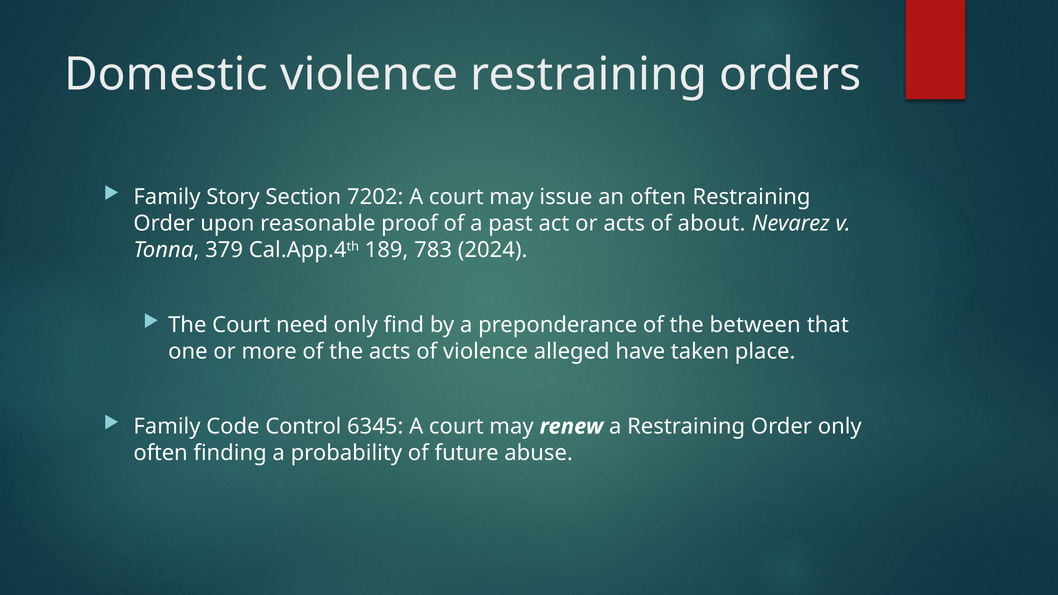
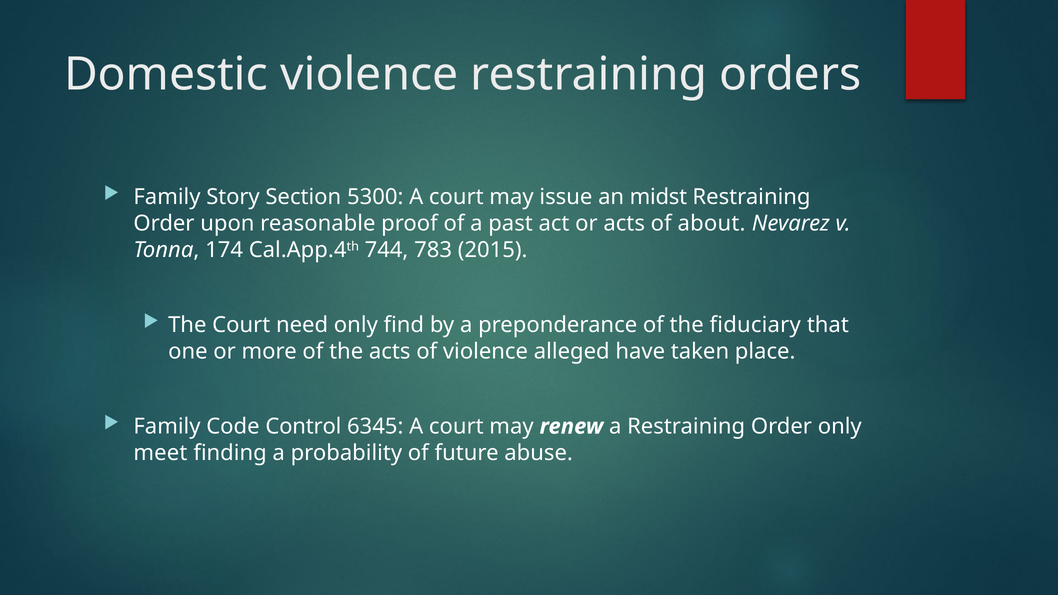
7202: 7202 -> 5300 (375, 197)
an often: often -> midst (658, 197)
379: 379 -> 174 (224, 250)
189: 189 -> 744 (387, 250)
2024: 2024 -> 2015 (493, 250)
between: between -> fiduciary (755, 325)
often: often -> meet (160, 453)
